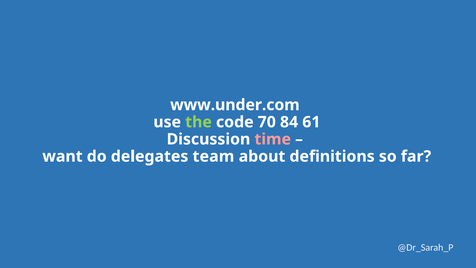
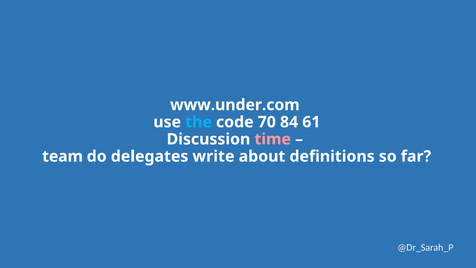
the colour: light green -> light blue (199, 122)
want: want -> team (63, 156)
team: team -> write (213, 156)
